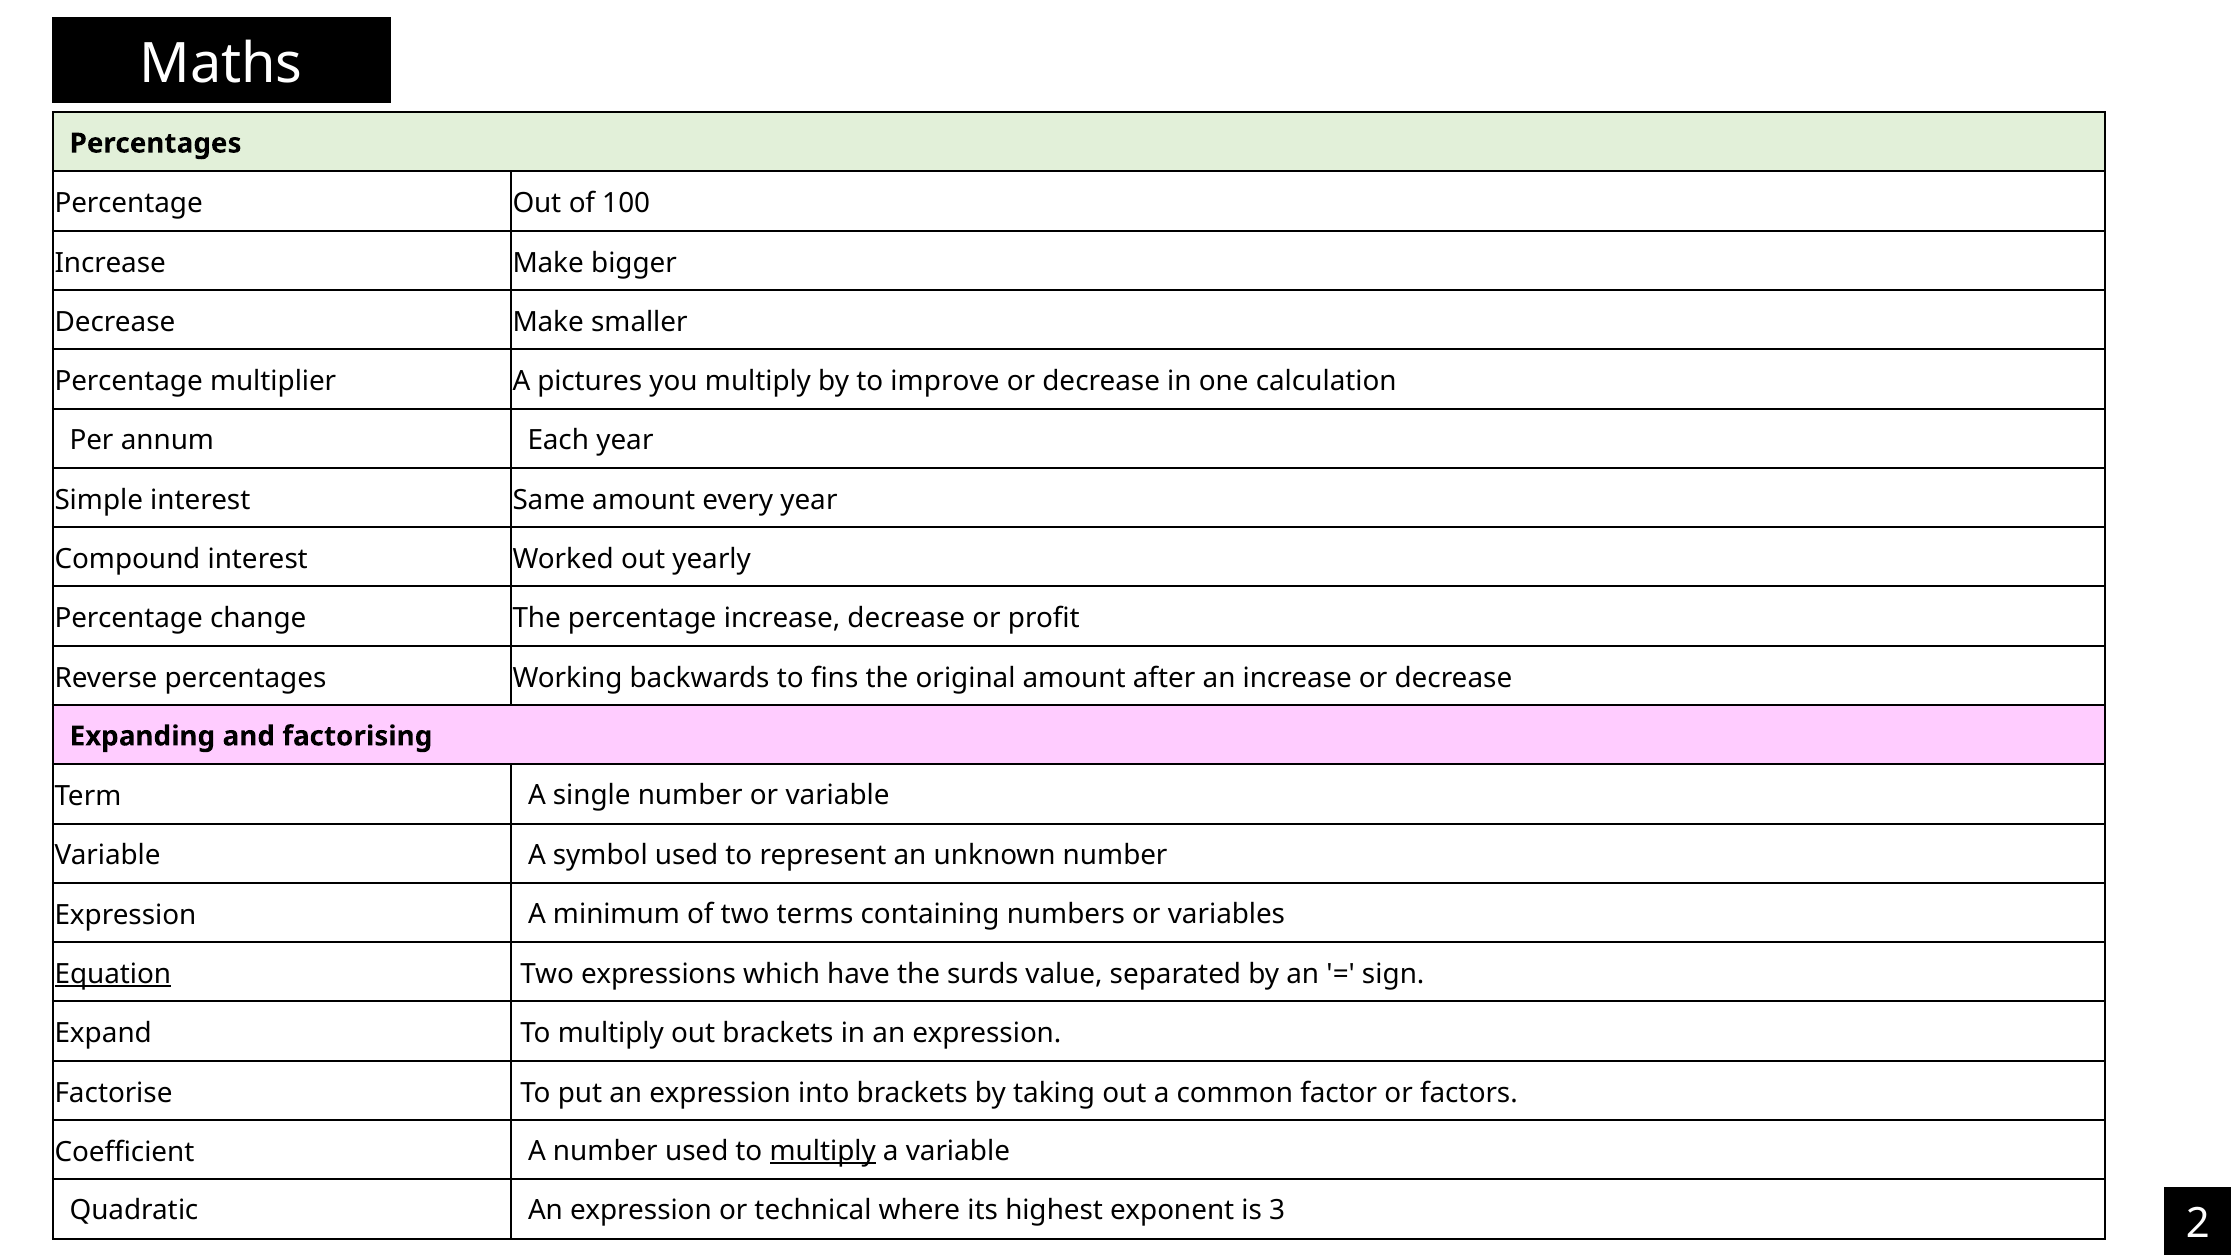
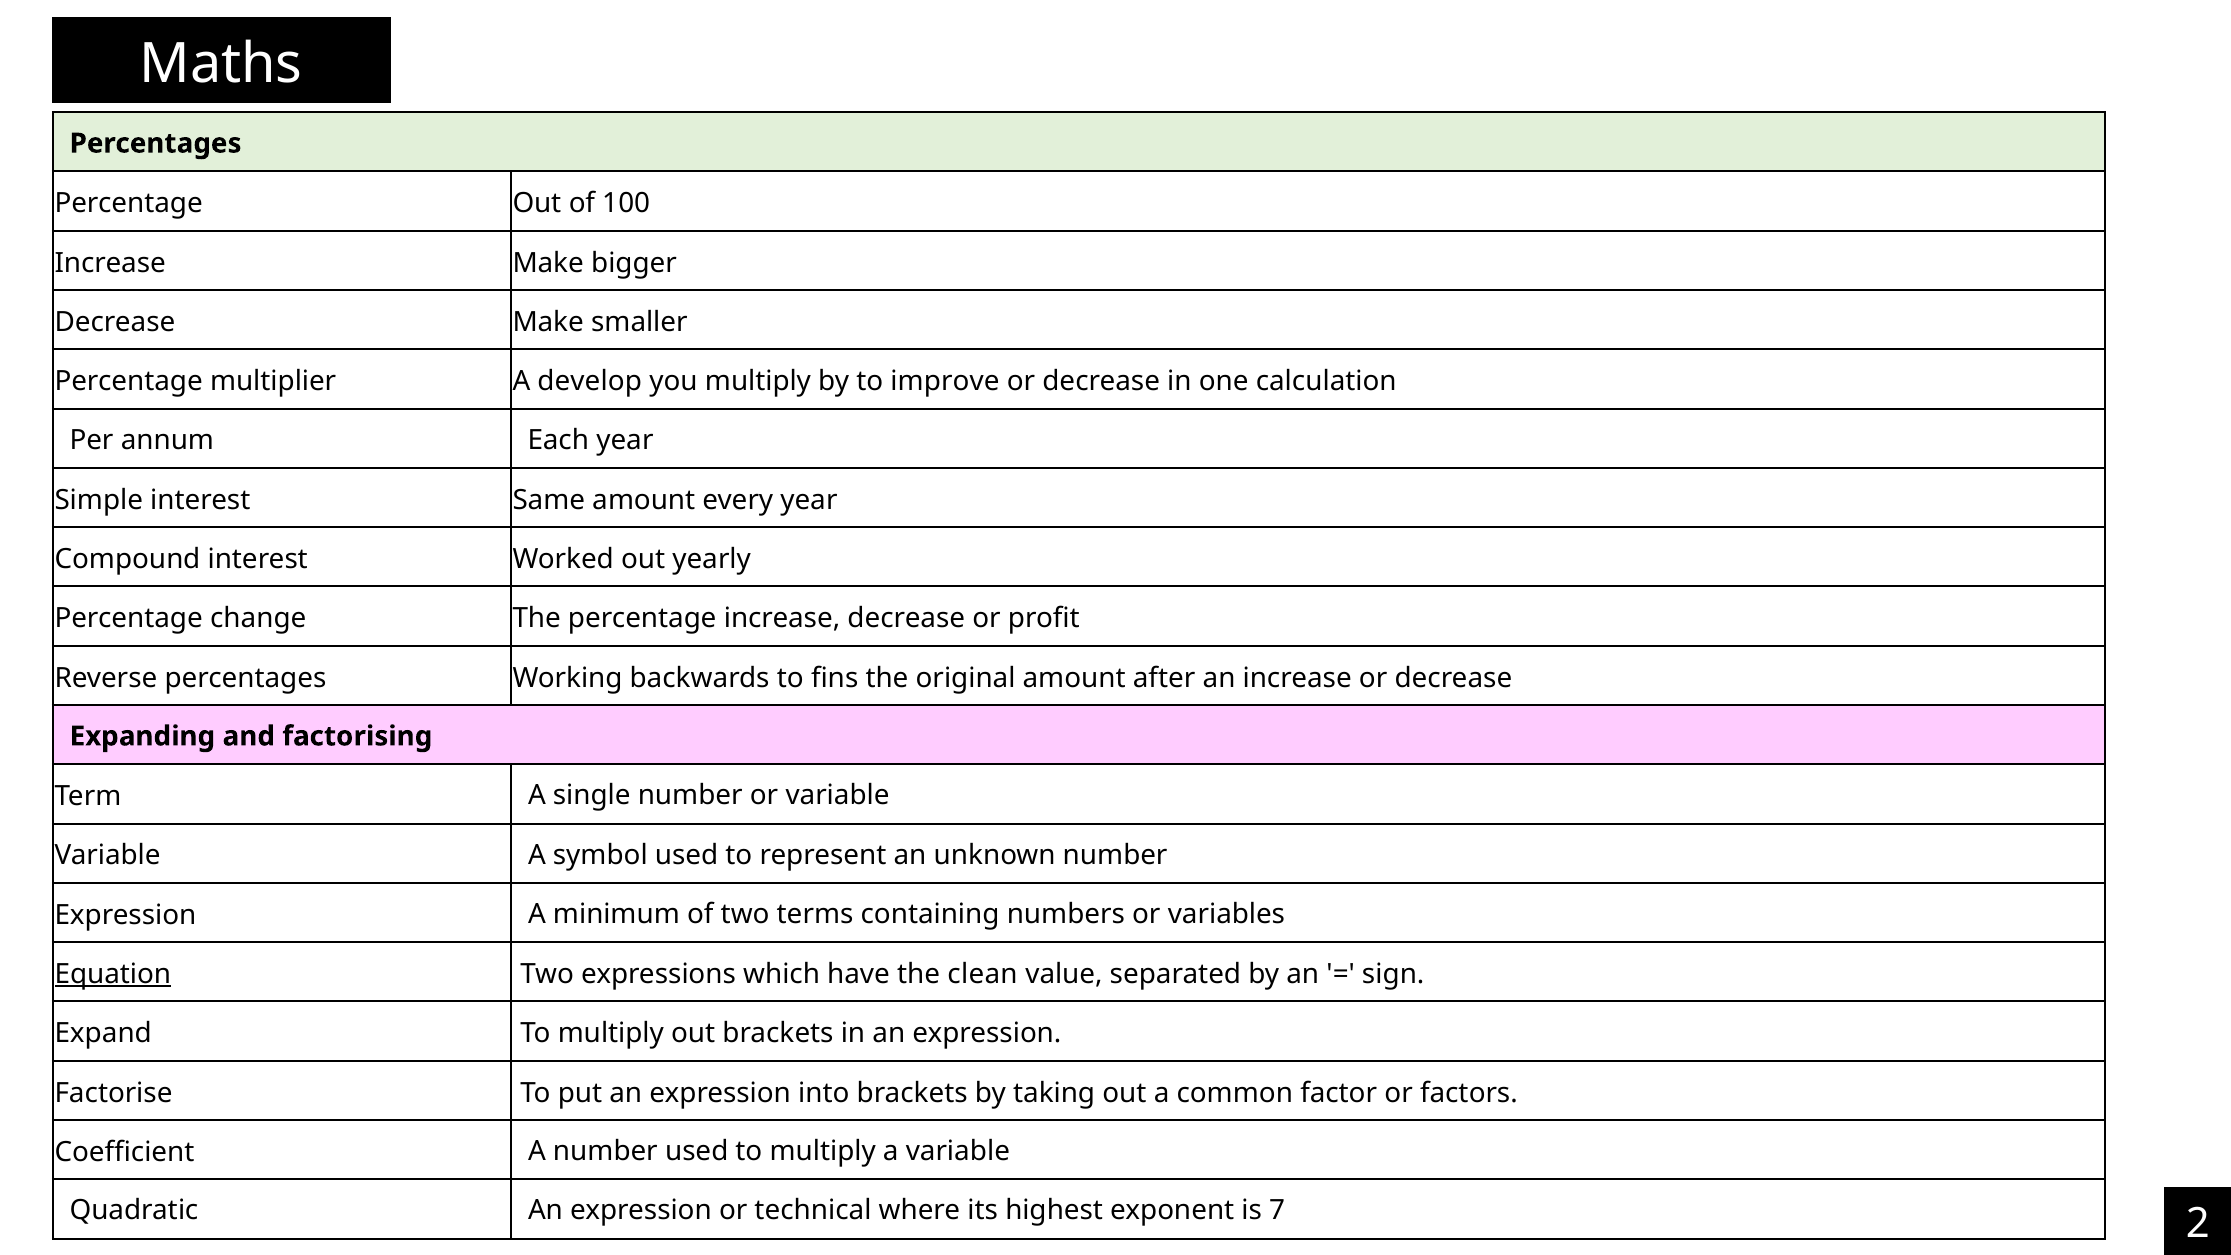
pictures: pictures -> develop (590, 381)
surds: surds -> clean (983, 974)
multiply underline: present -> none (823, 1151)
3: 3 -> 7 (1277, 1211)
